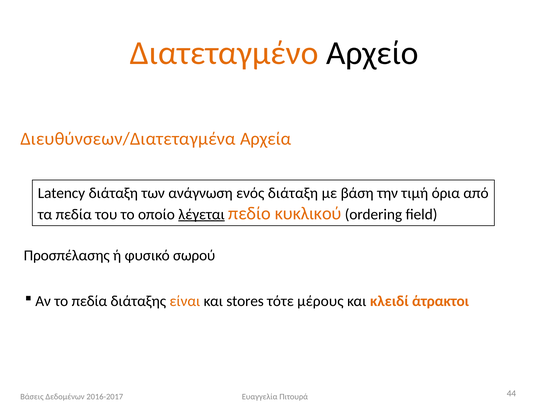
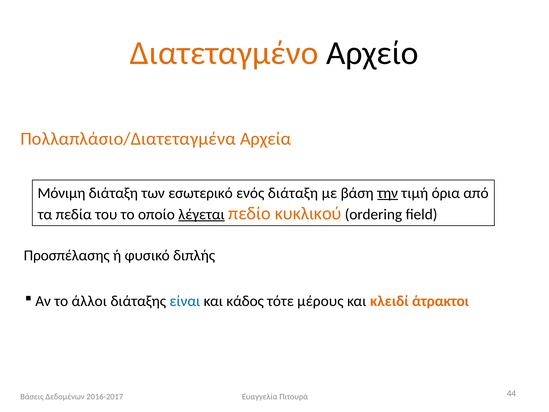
Διευθύνσεων/Διατεταγμένα: Διευθύνσεων/Διατεταγμένα -> Πολλαπλάσιο/Διατεταγμένα (128, 139)
Latency: Latency -> Μόνιμη (61, 193)
ανάγνωση: ανάγνωση -> εσωτερικό (201, 193)
την underline: none -> present (388, 193)
σωρού: σωρού -> διπλής (194, 255)
το πεδία: πεδία -> άλλοι (89, 301)
είναι colour: orange -> blue (185, 301)
stores: stores -> κάδος (245, 301)
